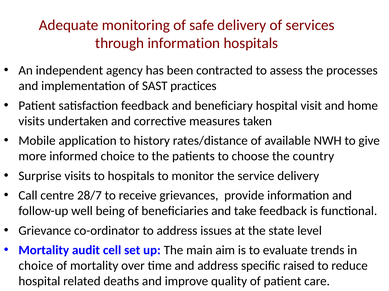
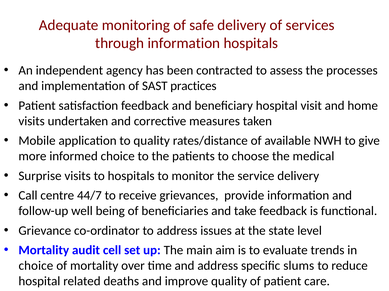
to history: history -> quality (152, 141)
country: country -> medical (313, 157)
28/7: 28/7 -> 44/7 (89, 196)
raised: raised -> slums (299, 266)
